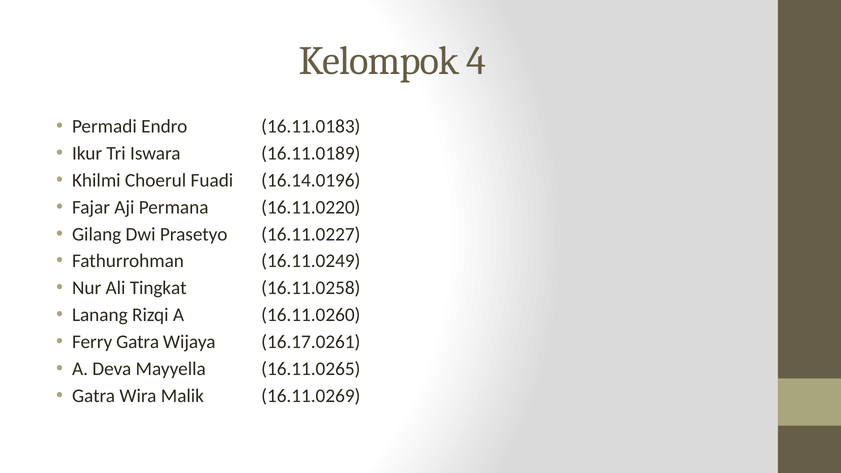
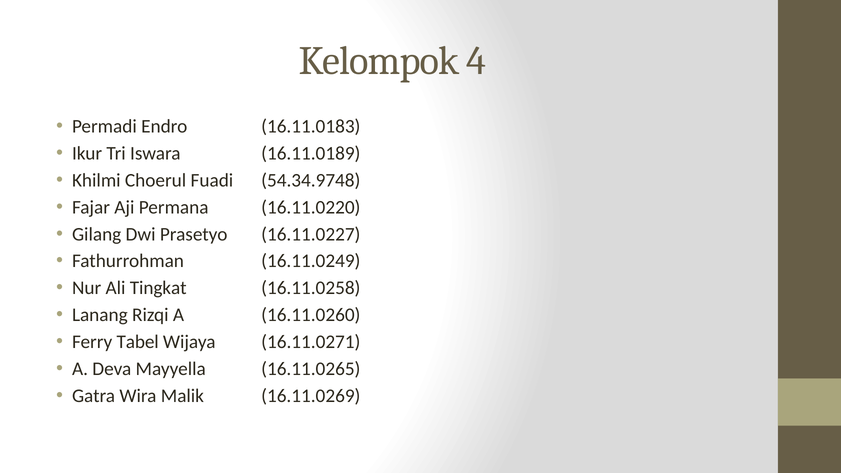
16.14.0196: 16.14.0196 -> 54.34.9748 (311, 180)
Ferry Gatra: Gatra -> Tabel (138, 342)
16.17.0261: 16.17.0261 -> 16.11.0271 (311, 342)
